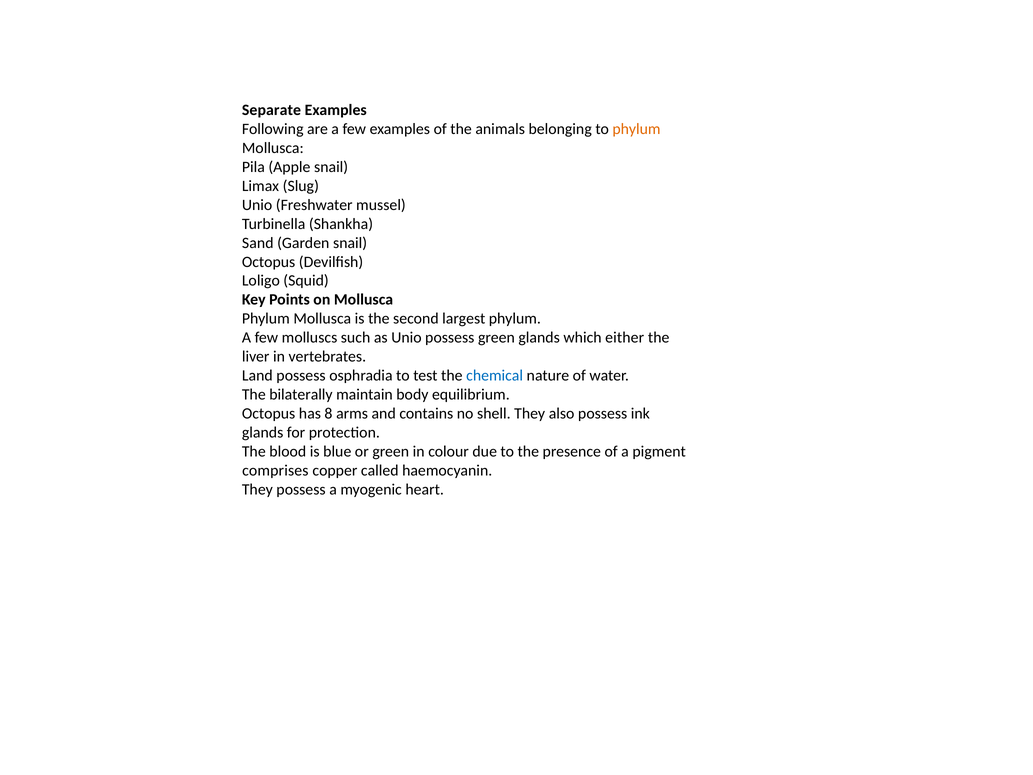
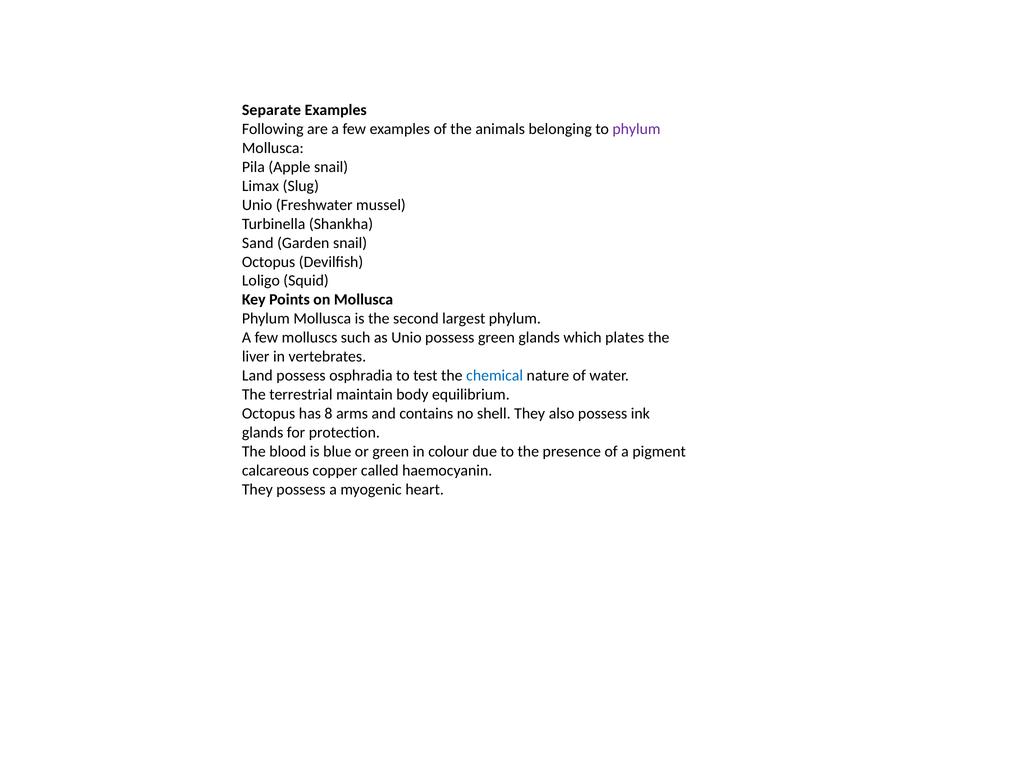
phylum colour: orange -> purple (636, 129)
either: either -> plates (625, 338)
bilaterally: bilaterally -> terrestrial (301, 394)
comprises: comprises -> calcareous (275, 470)
